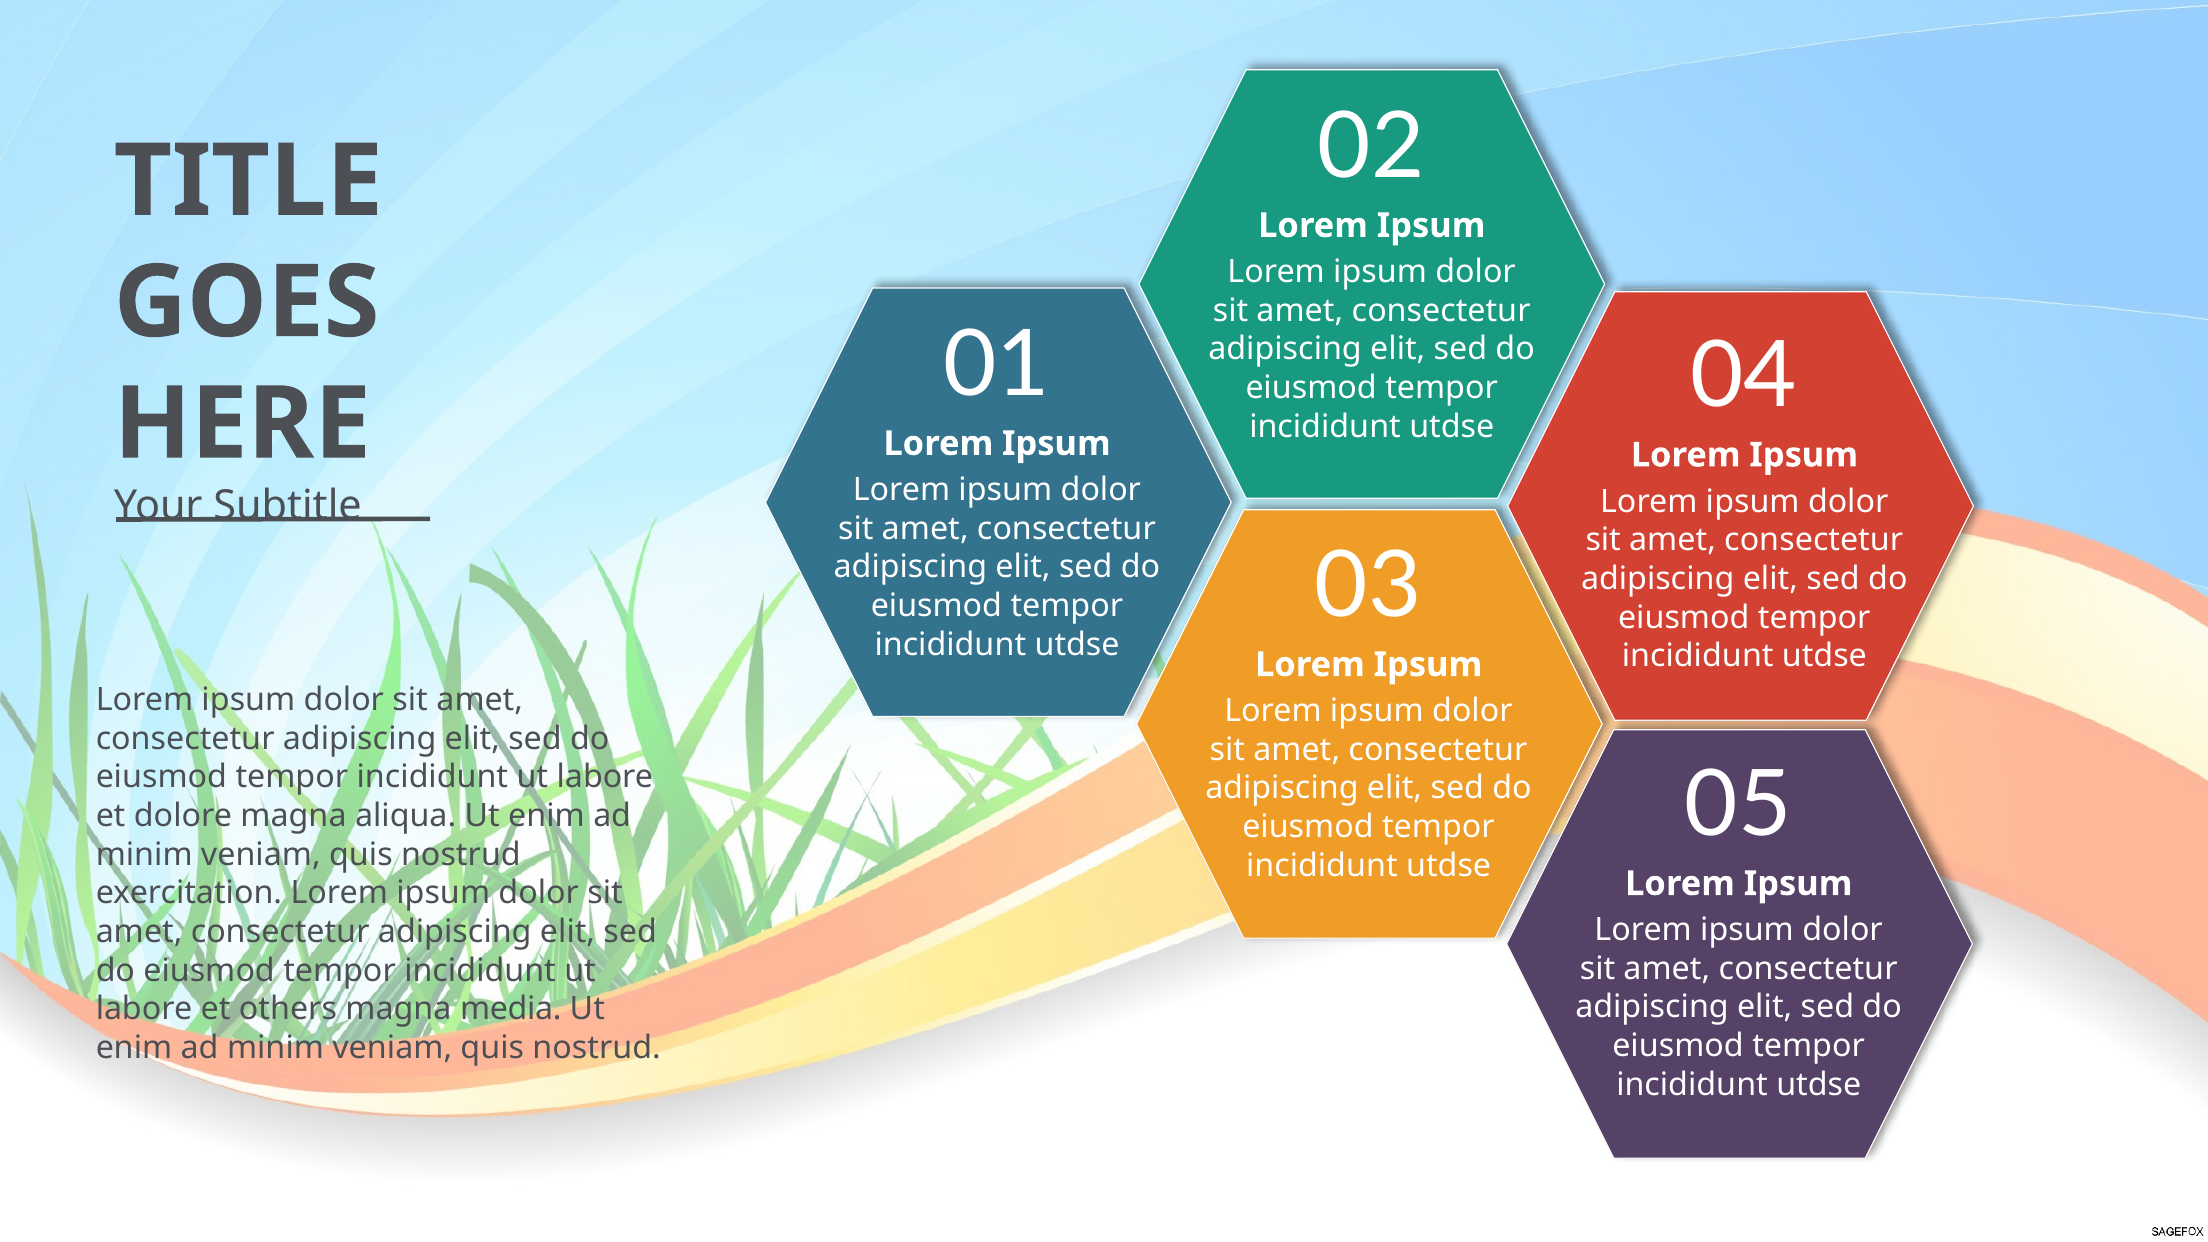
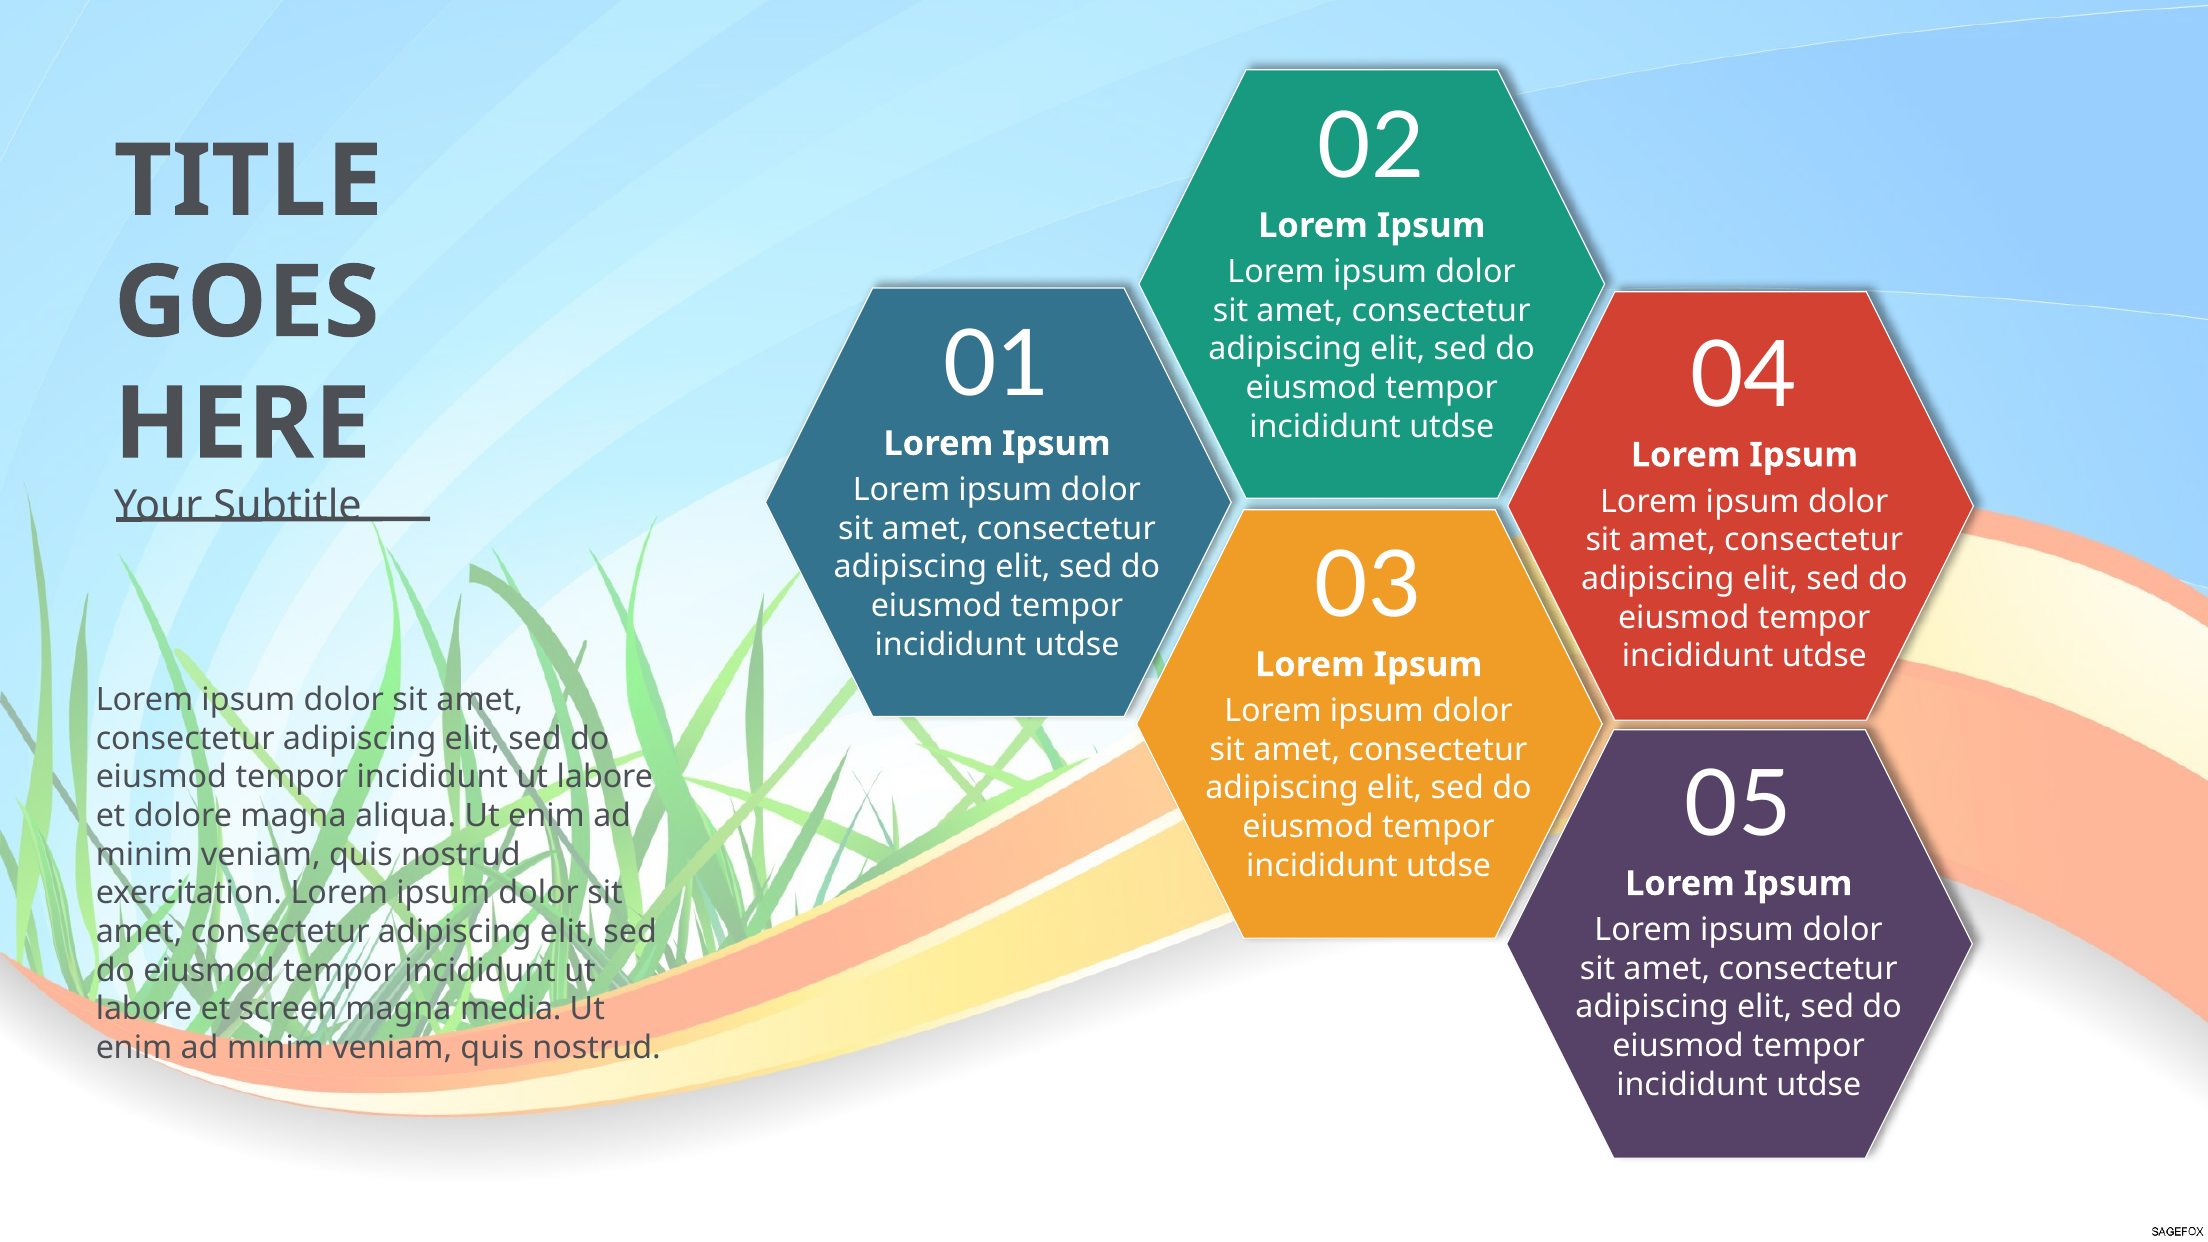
others: others -> screen (288, 1009)
